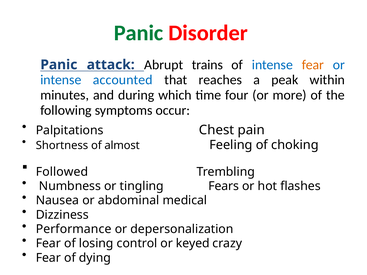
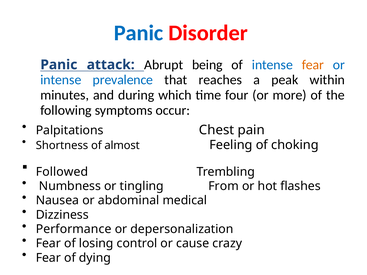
Panic colour: green -> blue (139, 33)
trains: trains -> being (207, 65)
accounted: accounted -> prevalence (123, 80)
Fears: Fears -> From (224, 186)
keyed: keyed -> cause (193, 244)
